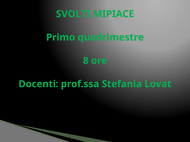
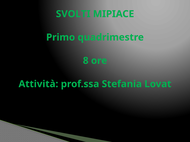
Docenti: Docenti -> Attività (38, 84)
